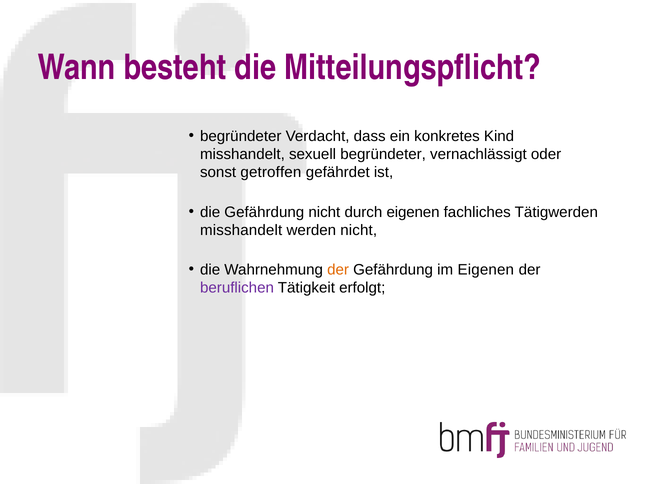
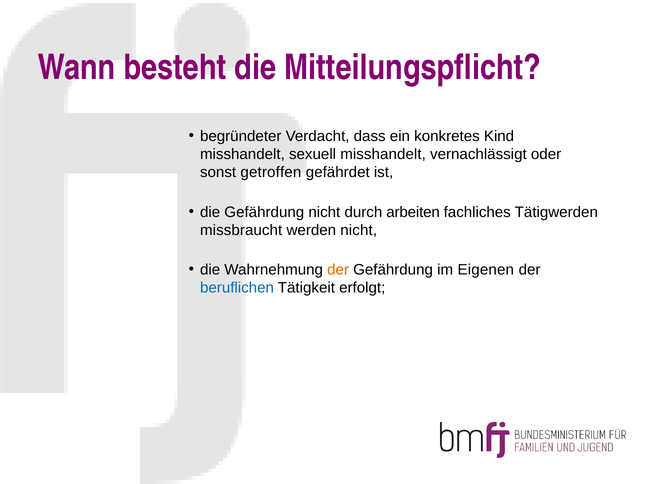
sexuell begründeter: begründeter -> misshandelt (383, 154)
durch eigenen: eigenen -> arbeiten (413, 212)
misshandelt: misshandelt -> missbraucht (241, 230)
beruflichen colour: purple -> blue (237, 288)
